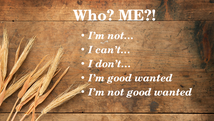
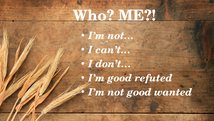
I’m good wanted: wanted -> refuted (154, 78)
